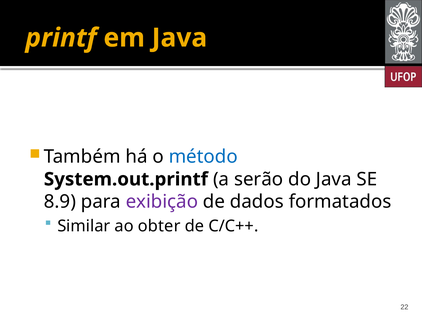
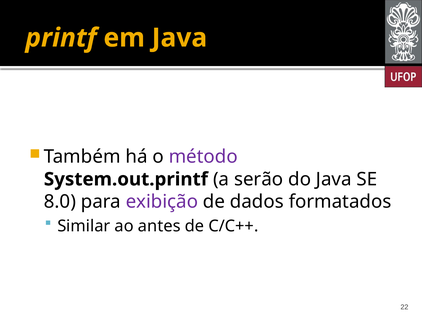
método colour: blue -> purple (203, 157)
8.9: 8.9 -> 8.0 (60, 202)
obter: obter -> antes (159, 226)
